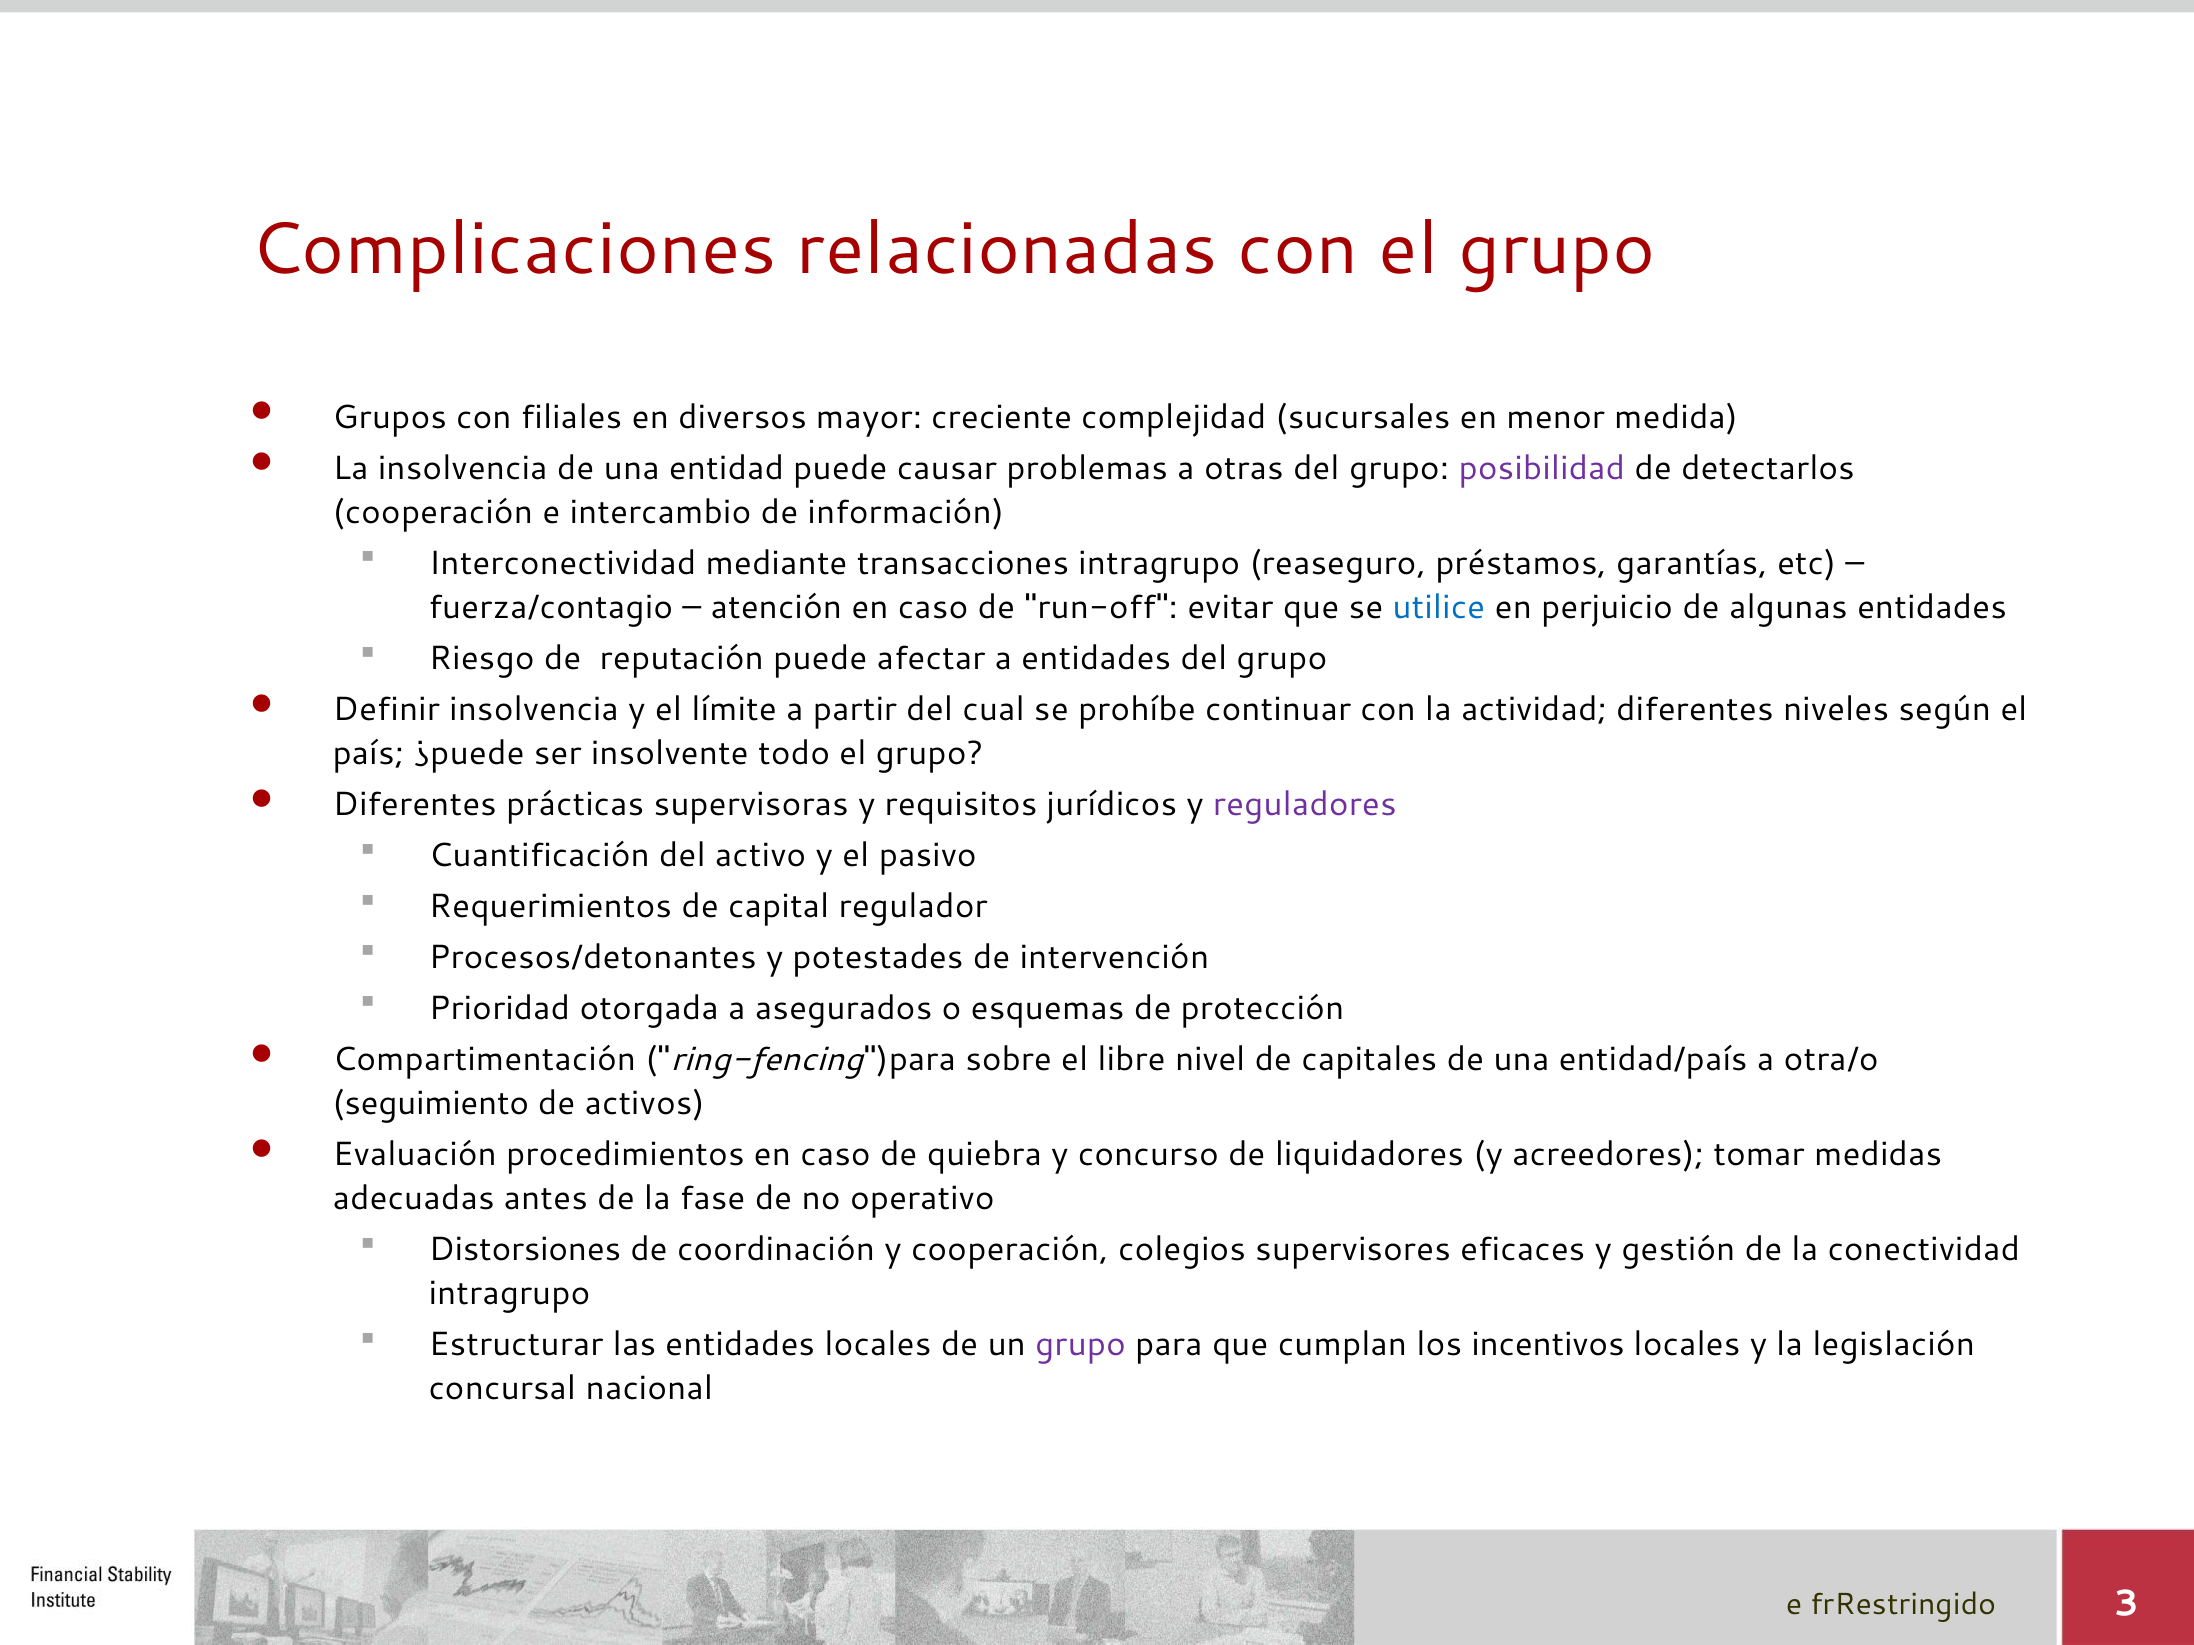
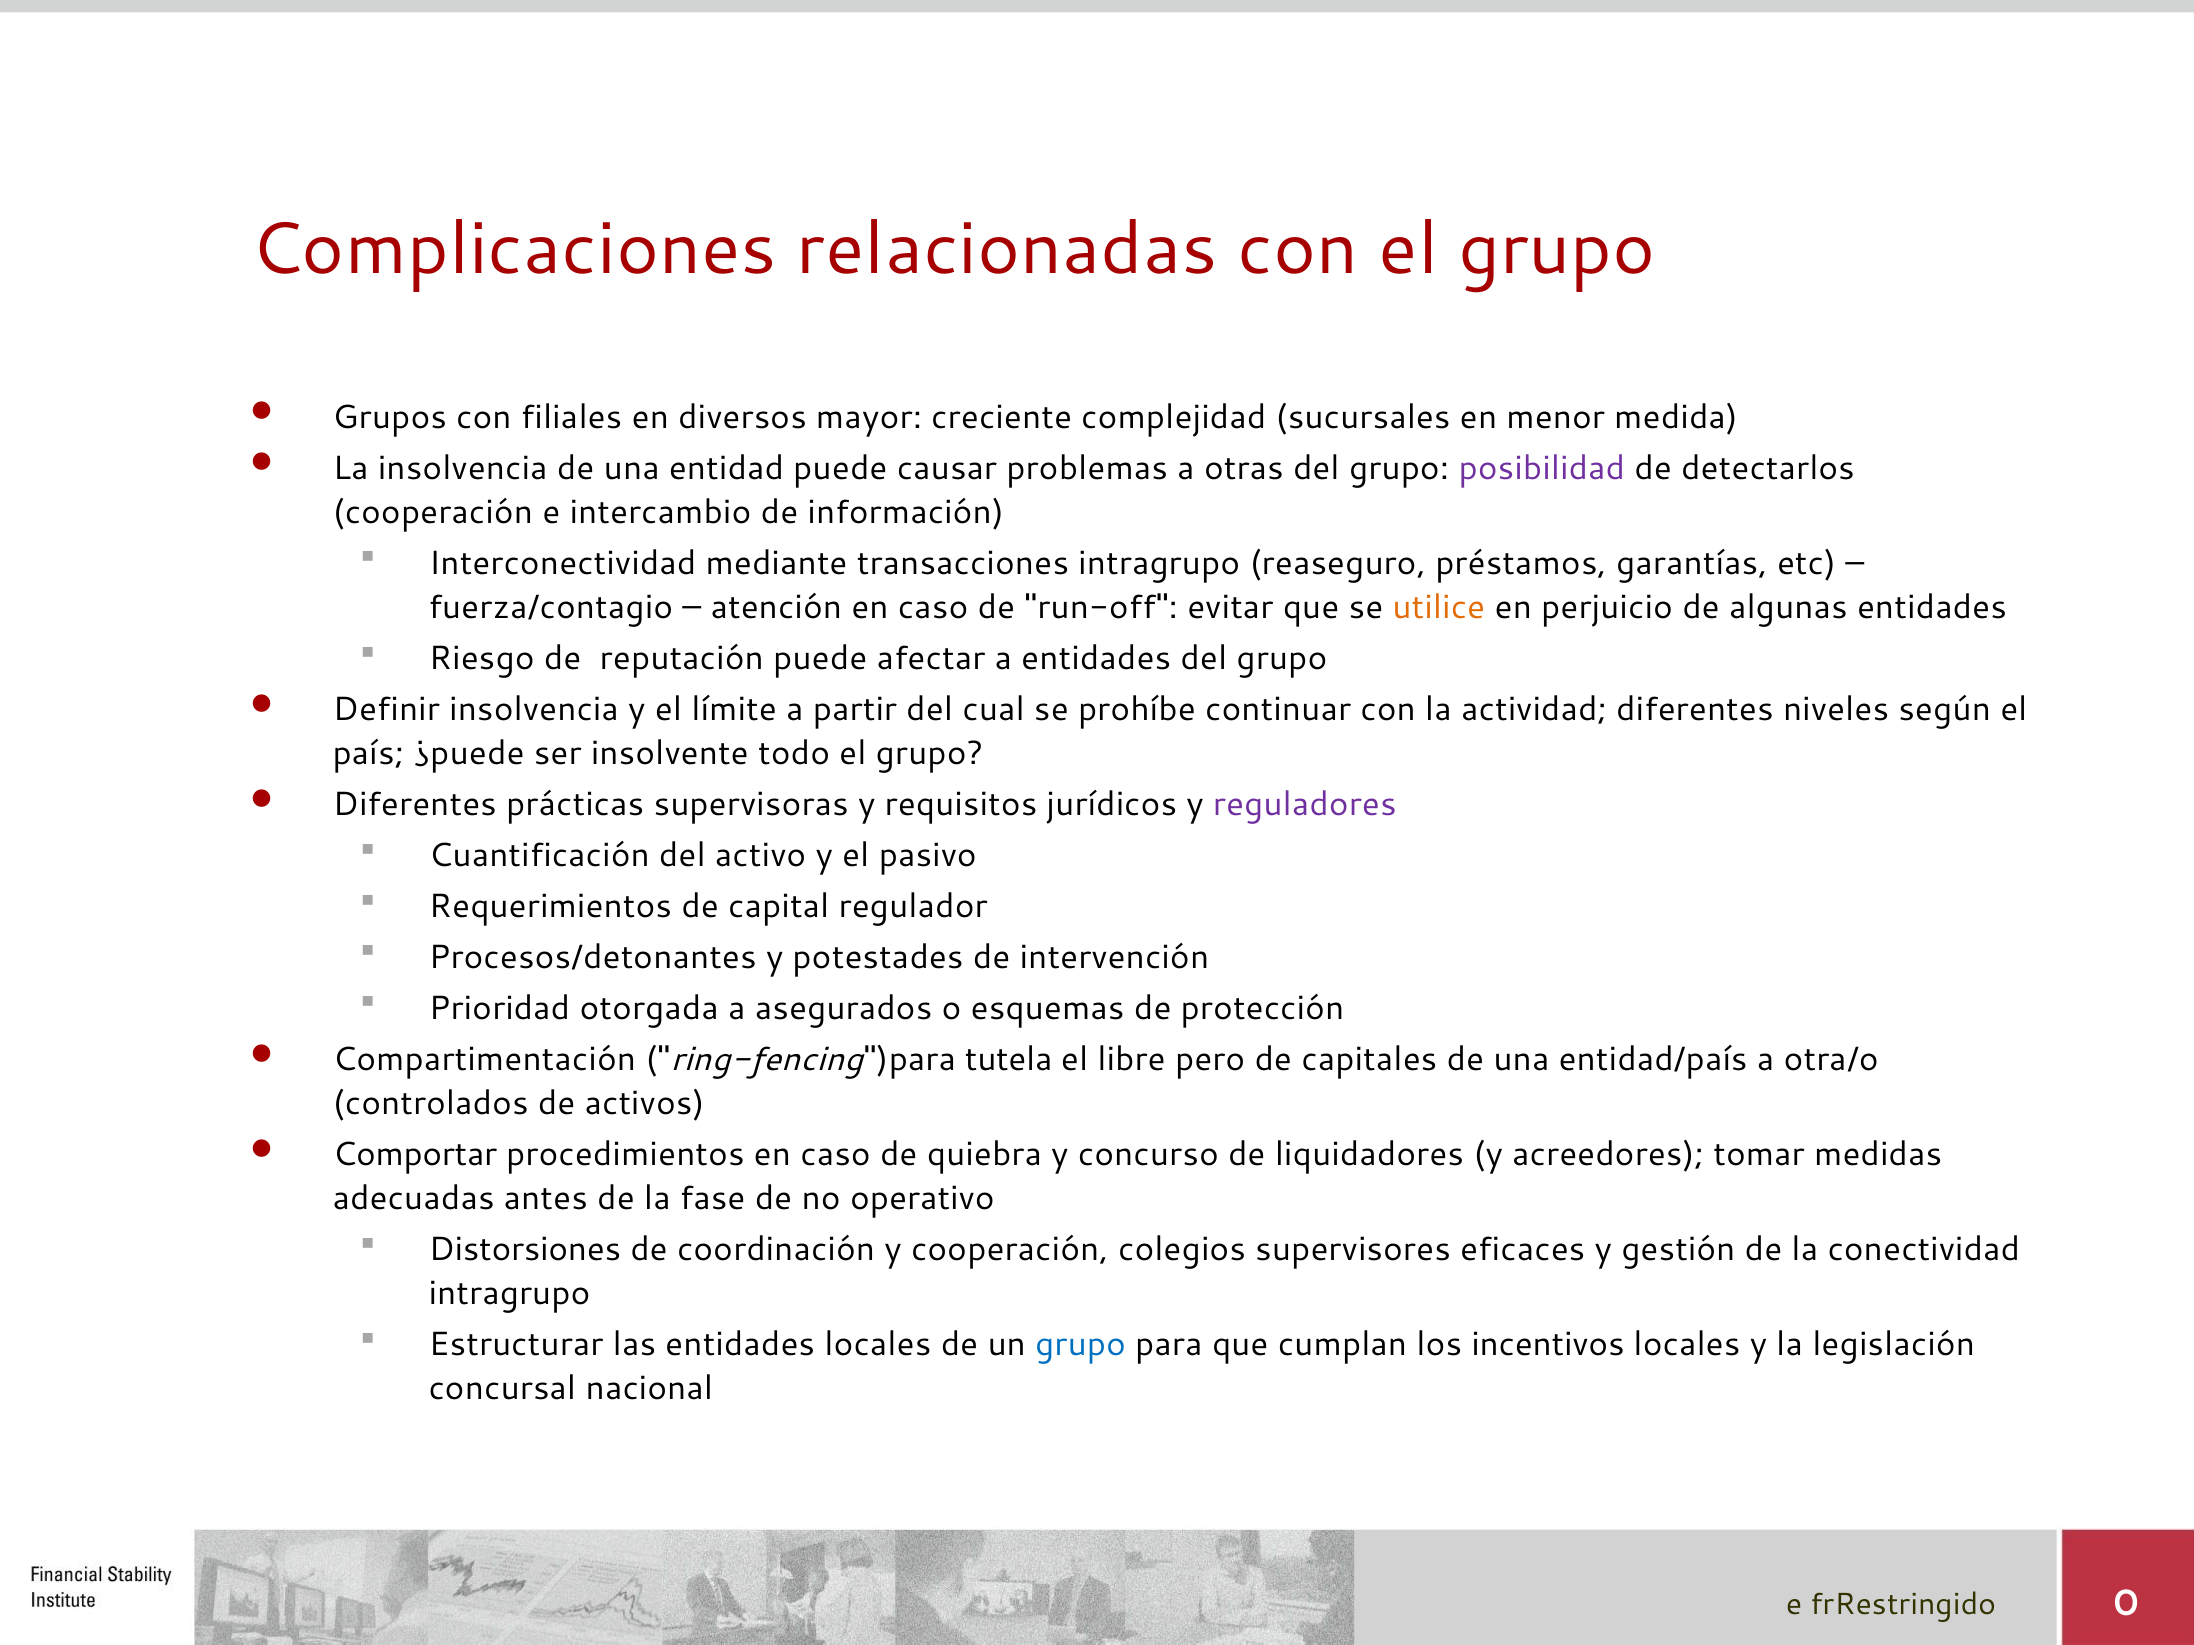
utilice colour: blue -> orange (1439, 608)
sobre: sobre -> tutela (1009, 1060)
nivel: nivel -> pero (1210, 1060)
seguimiento: seguimiento -> controlados (431, 1104)
Evaluación: Evaluación -> Comportar (415, 1155)
grupo colour: purple -> blue (1081, 1345)
3: 3 -> 0 (2126, 1604)
